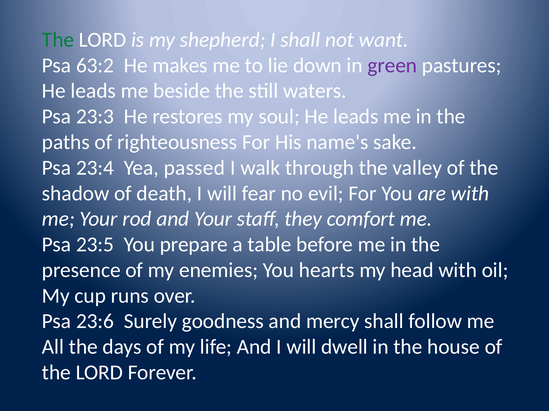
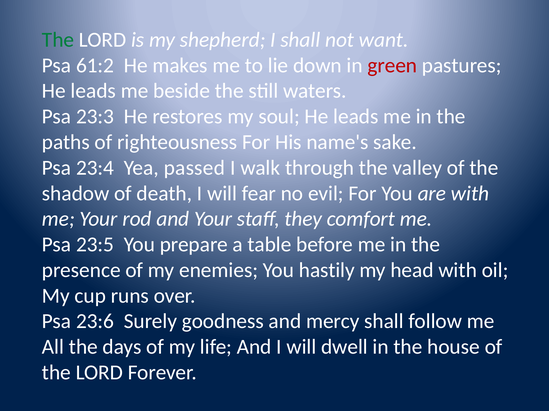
63:2: 63:2 -> 61:2 (95, 65)
green colour: purple -> red (392, 65)
hearts: hearts -> hastily (327, 271)
